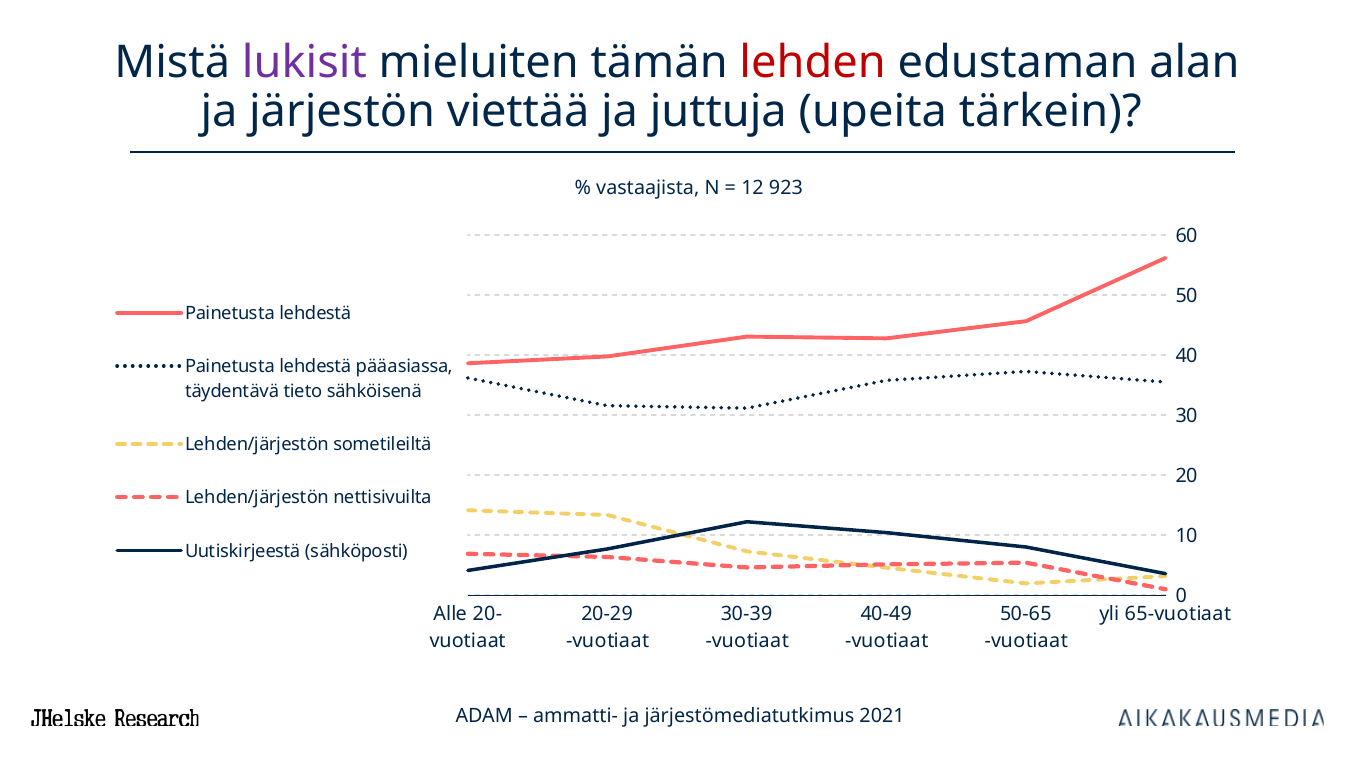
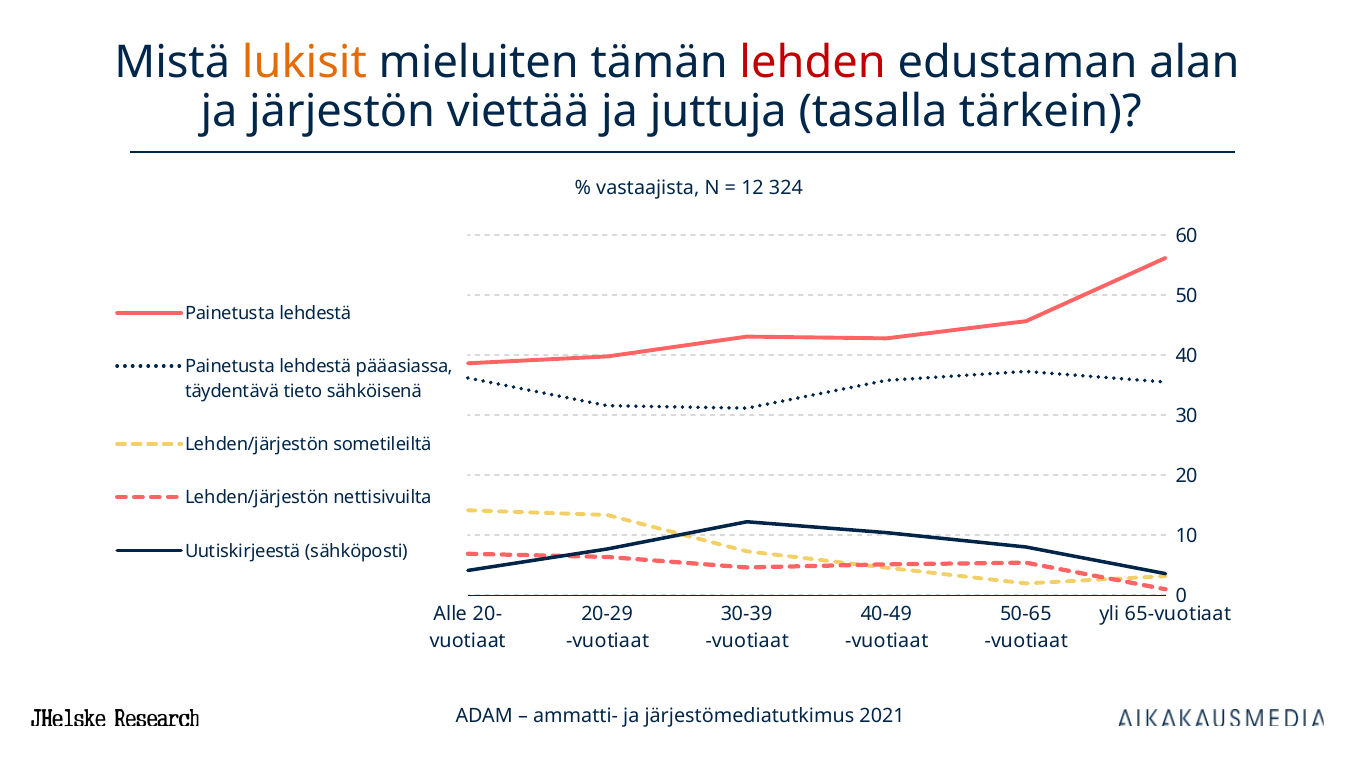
lukisit colour: purple -> orange (304, 63)
upeita: upeita -> tasalla (873, 112)
923: 923 -> 324 (786, 188)
